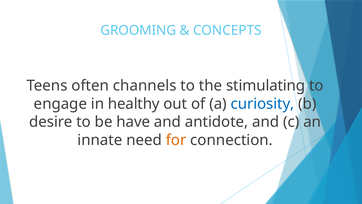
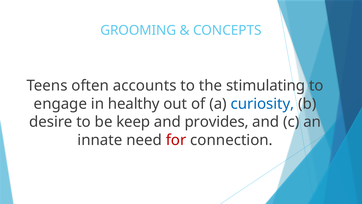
channels: channels -> accounts (145, 85)
have: have -> keep (133, 122)
antidote: antidote -> provides (217, 122)
for colour: orange -> red (176, 140)
